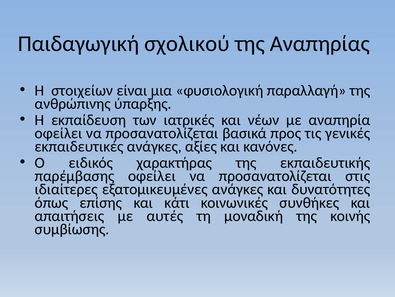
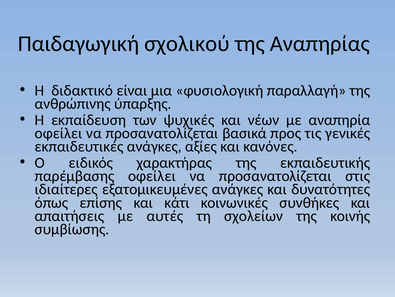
στοιχείων: στοιχείων -> διδακτικό (82, 90)
ιατρικές: ιατρικές -> ψυχικές (189, 120)
μοναδική: μοναδική -> σχολείων (254, 215)
